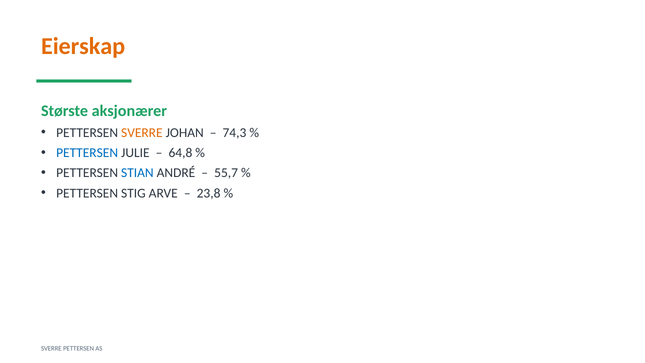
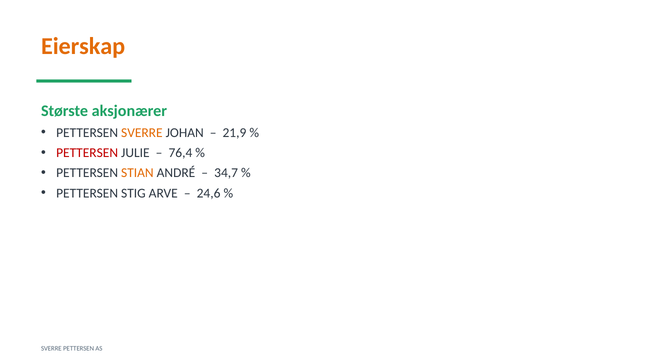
74,3: 74,3 -> 21,9 (234, 133)
PETTERSEN colour: blue -> red (87, 153)
64,8: 64,8 -> 76,4 (180, 153)
STIAN colour: blue -> orange (137, 173)
55,7: 55,7 -> 34,7 (226, 173)
23,8: 23,8 -> 24,6 (209, 193)
